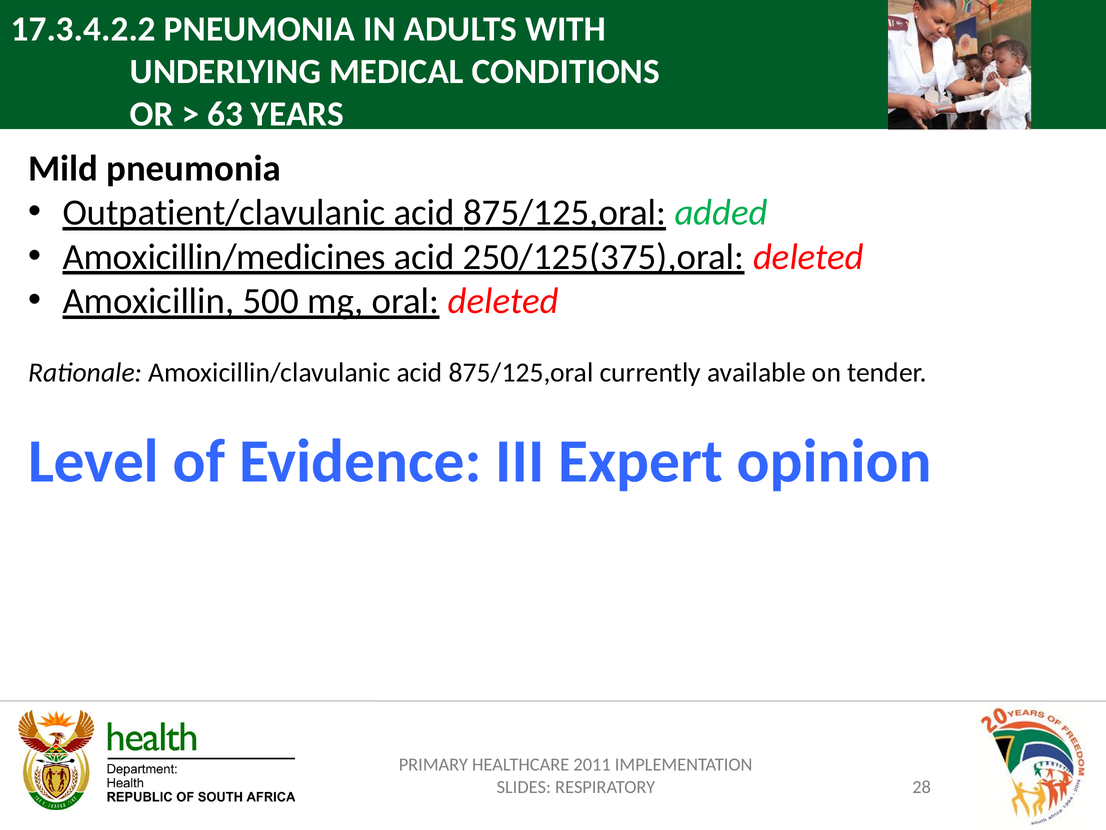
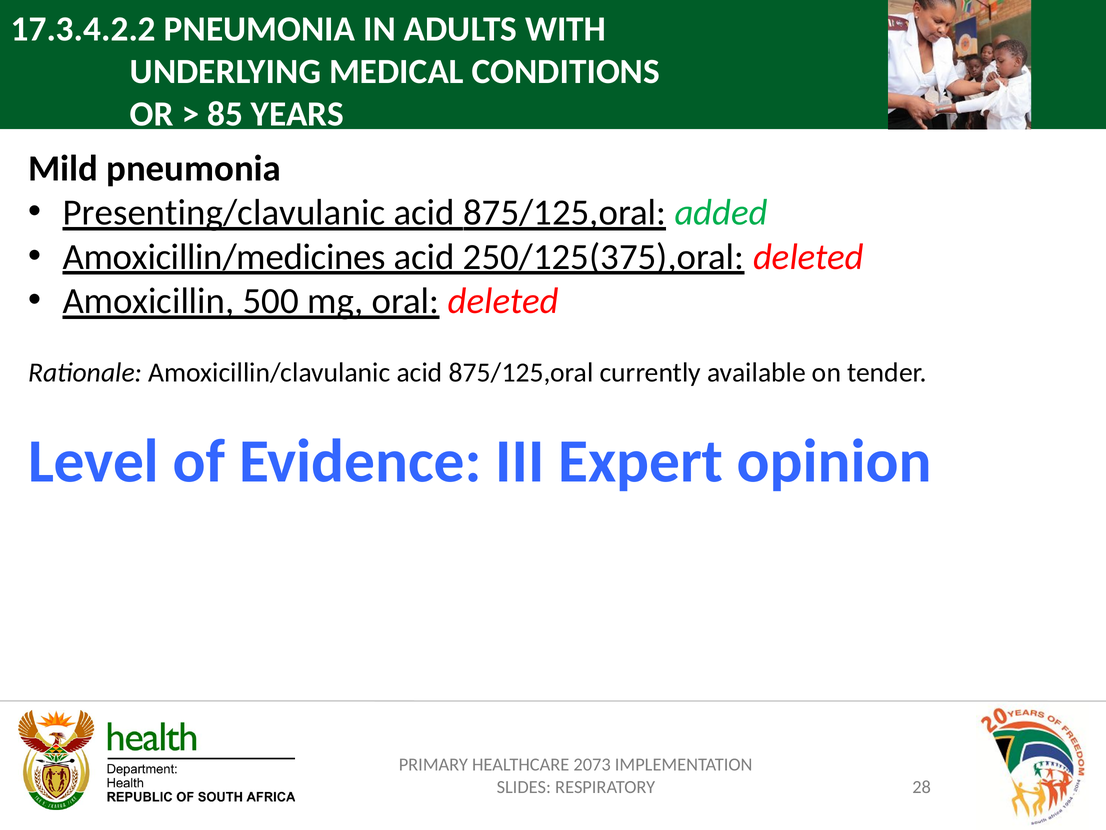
63: 63 -> 85 (225, 114)
Outpatient/clavulanic: Outpatient/clavulanic -> Presenting/clavulanic (224, 213)
2011: 2011 -> 2073 (592, 764)
